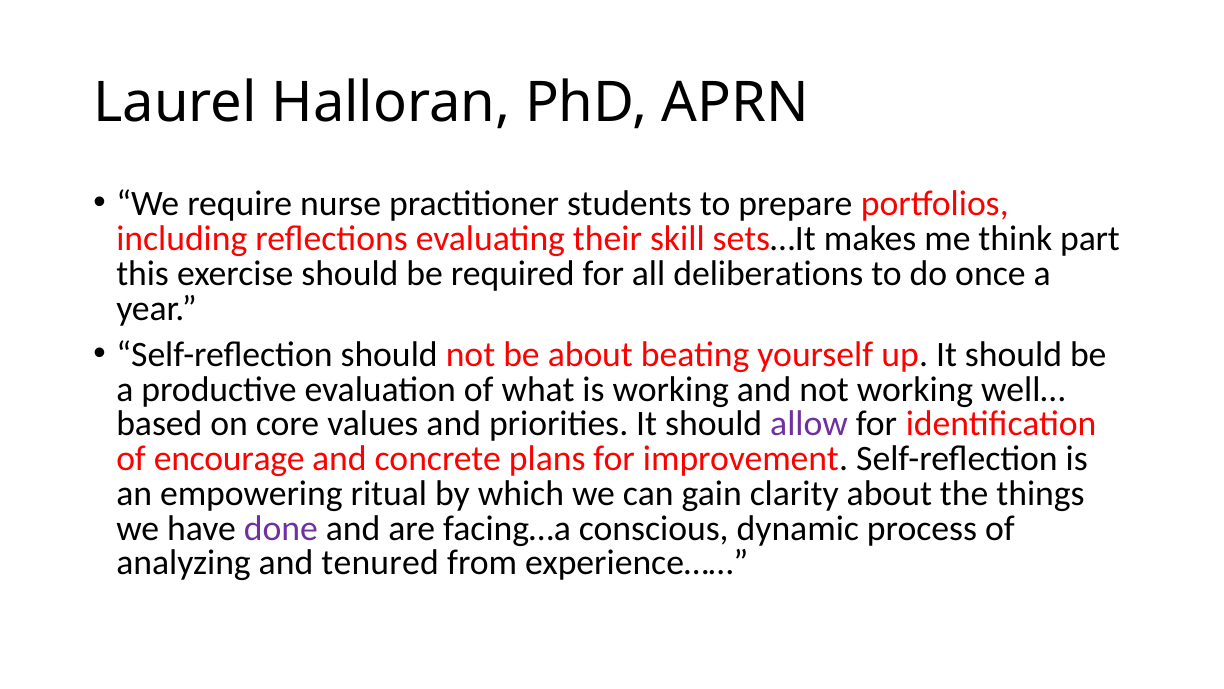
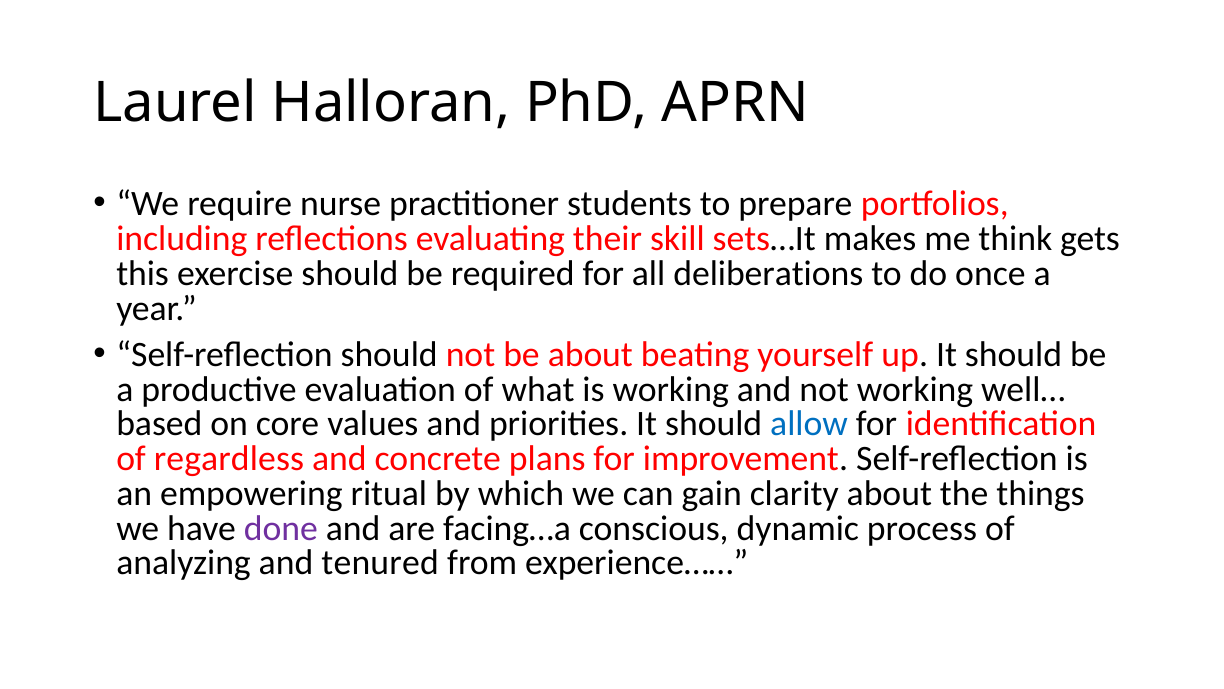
part: part -> gets (1090, 239)
allow colour: purple -> blue (809, 424)
encourage: encourage -> regardless (229, 458)
